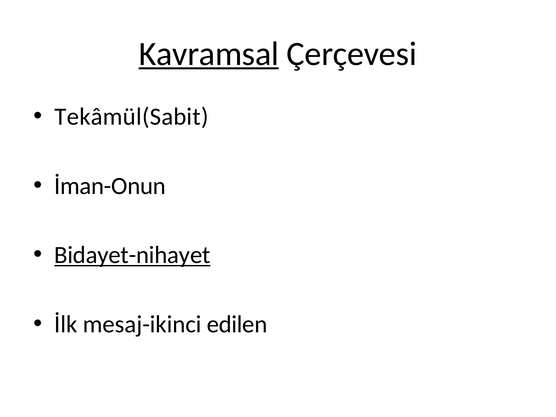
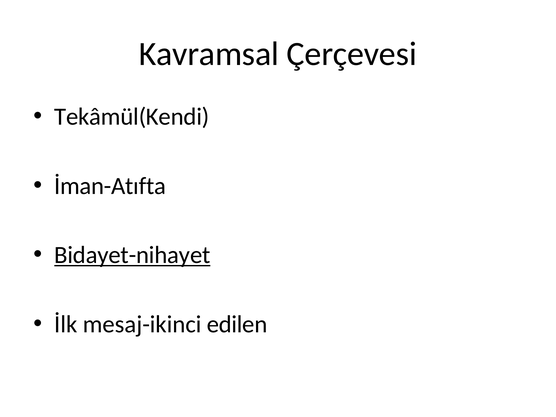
Kavramsal underline: present -> none (209, 54)
Tekâmül(Sabit: Tekâmül(Sabit -> Tekâmül(Kendi (132, 117)
İman-Onun: İman-Onun -> İman-Atıfta (110, 186)
